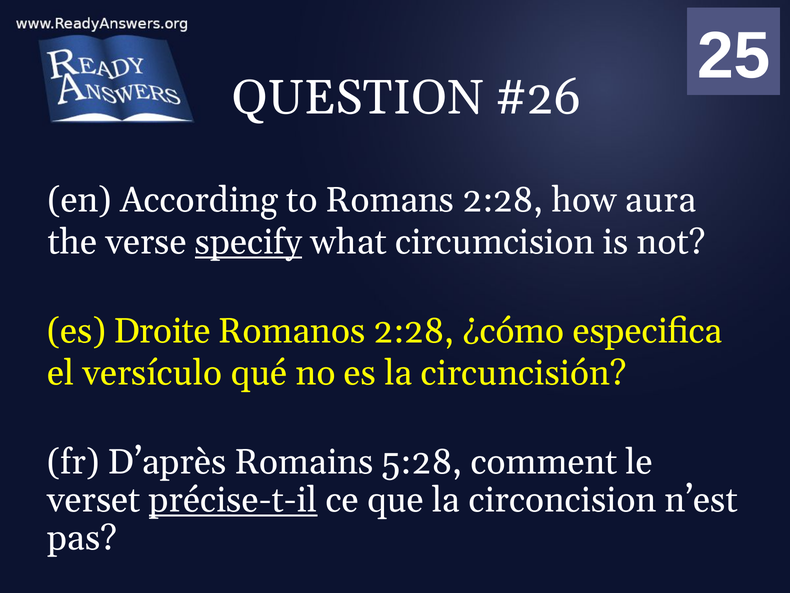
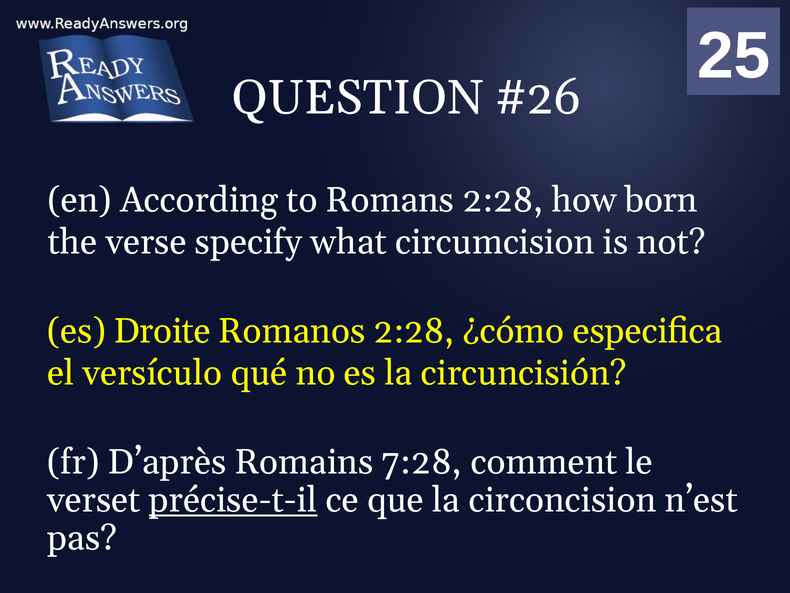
aura: aura -> born (661, 200)
specify underline: present -> none (249, 242)
5:28: 5:28 -> 7:28 (422, 462)
